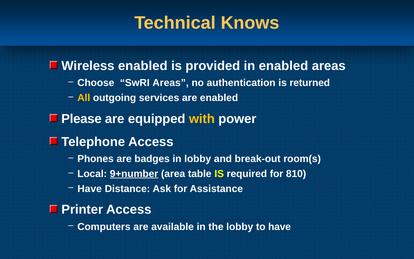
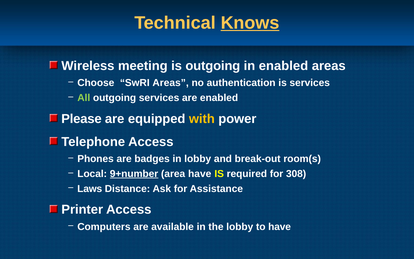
Knows underline: none -> present (250, 23)
Wireless enabled: enabled -> meeting (143, 66)
is provided: provided -> outgoing (213, 66)
is returned: returned -> services (310, 83)
All colour: yellow -> light green (84, 98)
area table: table -> have (200, 174)
810: 810 -> 308 (296, 174)
Have: Have -> Laws (90, 189)
